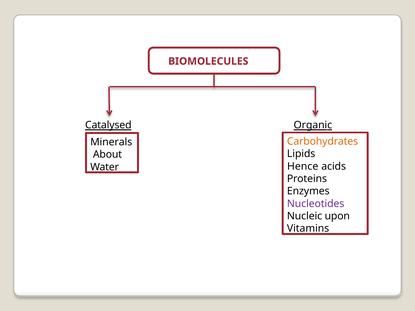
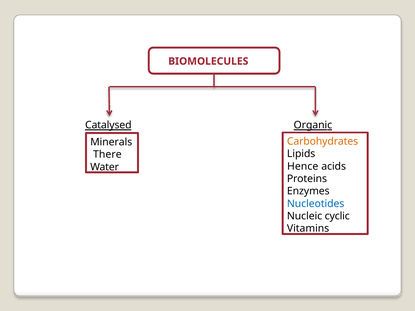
About: About -> There (107, 155)
Nucleotides colour: purple -> blue (316, 204)
upon: upon -> cyclic (337, 216)
